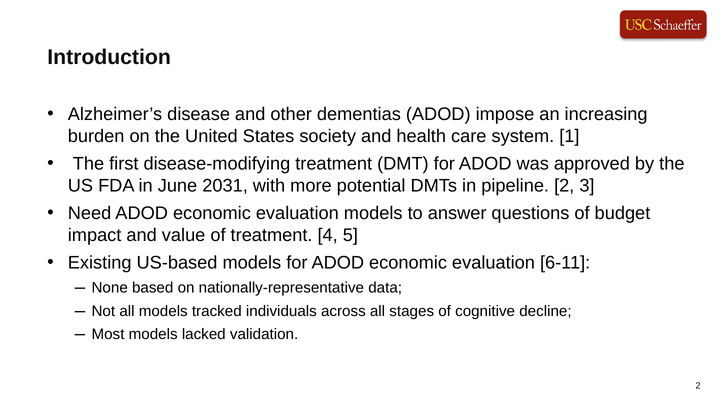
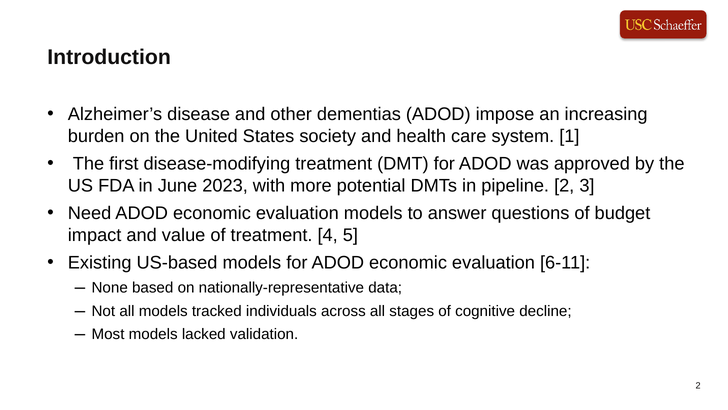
2031: 2031 -> 2023 (225, 185)
